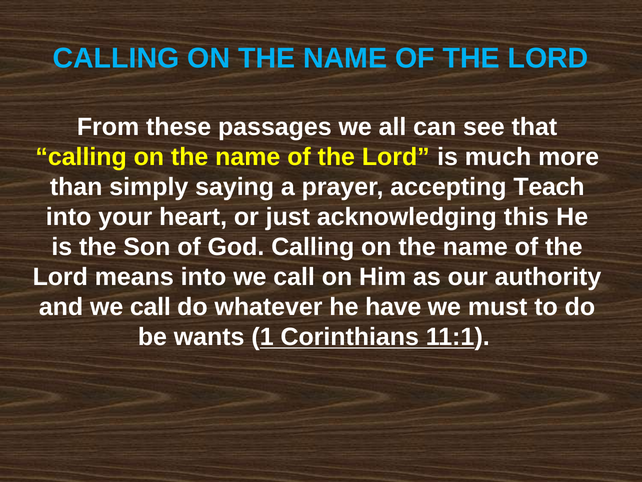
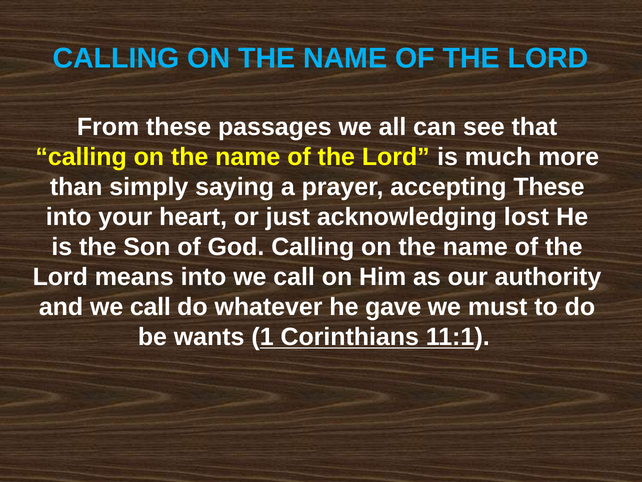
accepting Teach: Teach -> These (549, 187)
this: this -> lost (526, 217)
have: have -> gave (393, 307)
